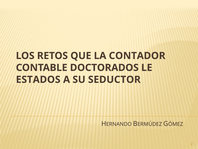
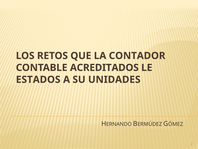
DOCTORADOS: DOCTORADOS -> ACREDITADOS (104, 67)
SEDUCTOR: SEDUCTOR -> UNIDADES (114, 79)
